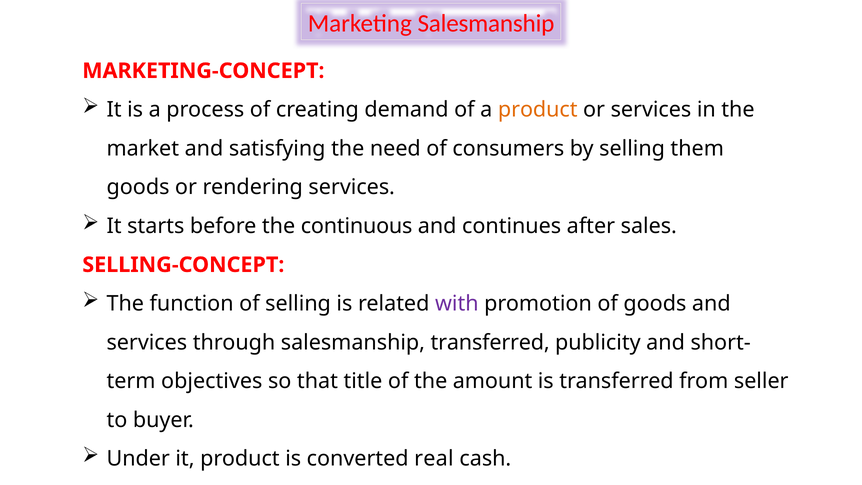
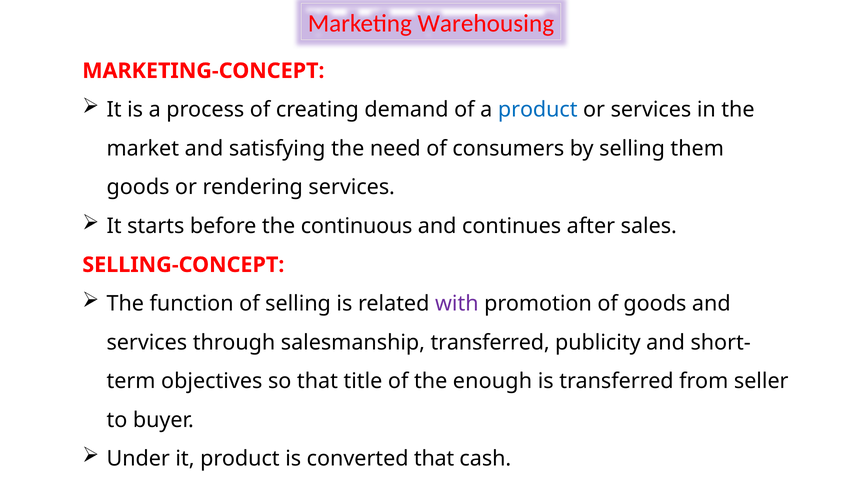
Marketing Salesmanship: Salesmanship -> Warehousing (486, 23)
product colour: orange -> blue (538, 110)
amount: amount -> enough (492, 381)
converted real: real -> that (434, 459)
